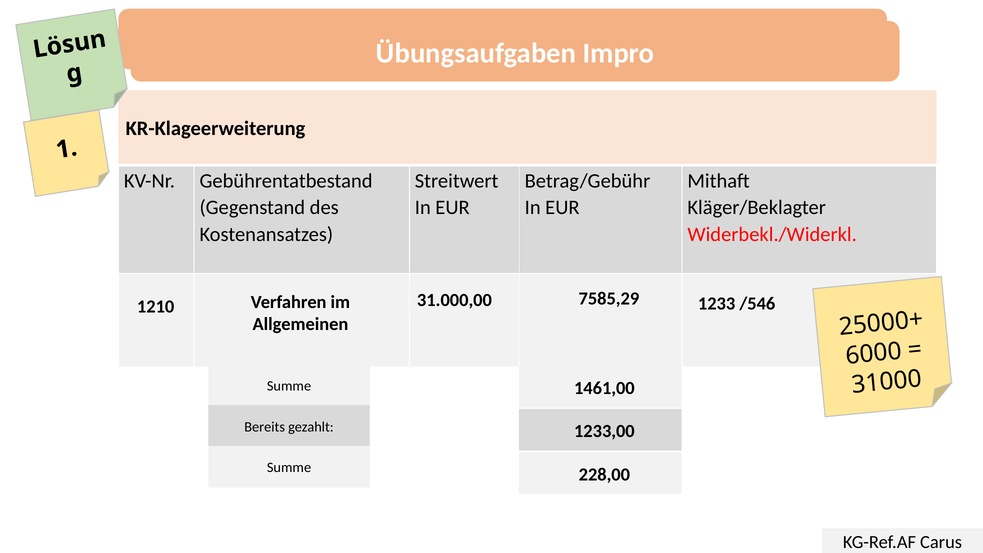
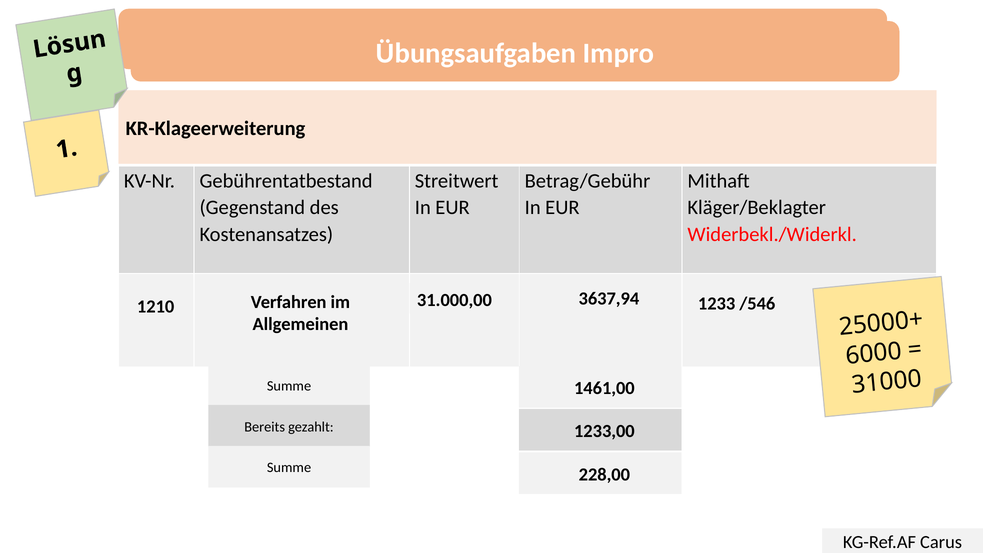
7585,29: 7585,29 -> 3637,94 (609, 299)
